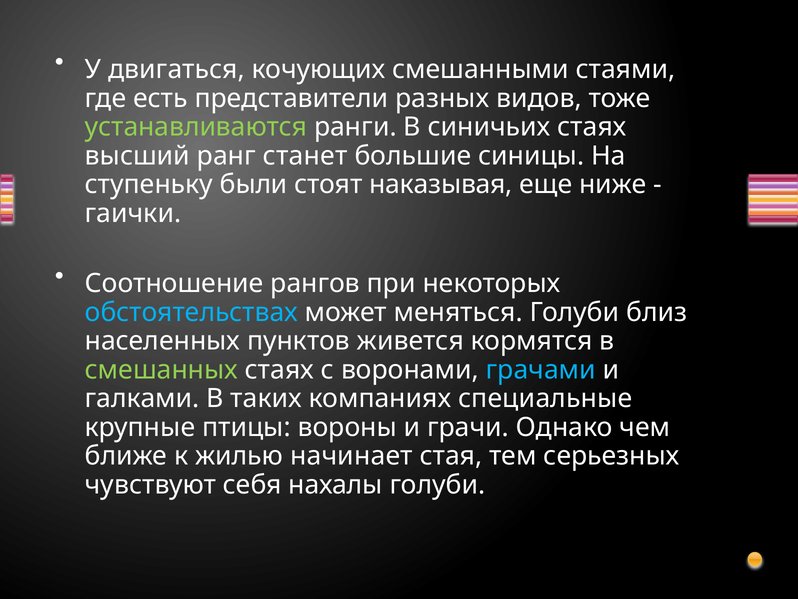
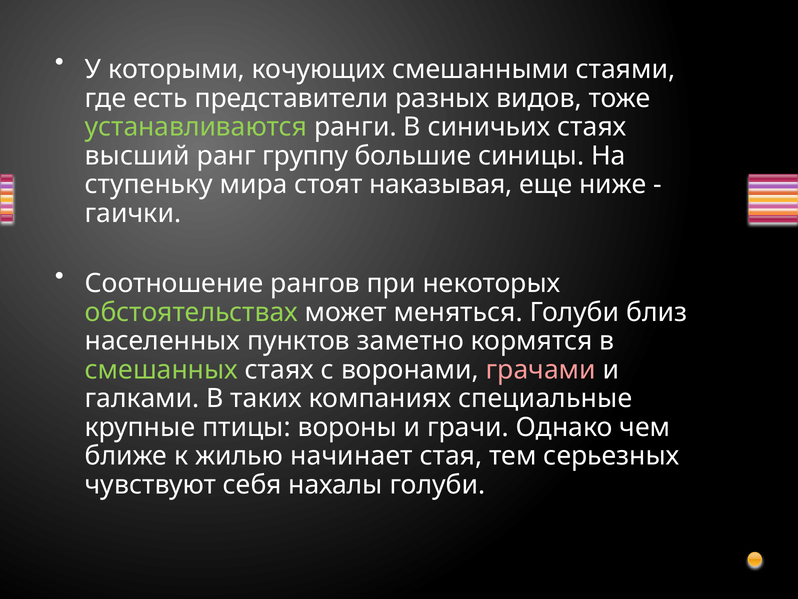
двигаться: двигаться -> которыми (177, 70)
станет: станет -> группу (305, 156)
были: были -> мира (254, 184)
обстоятельствах colour: light blue -> light green (191, 312)
живется: живется -> заметно (410, 341)
грачами colour: light blue -> pink (541, 370)
